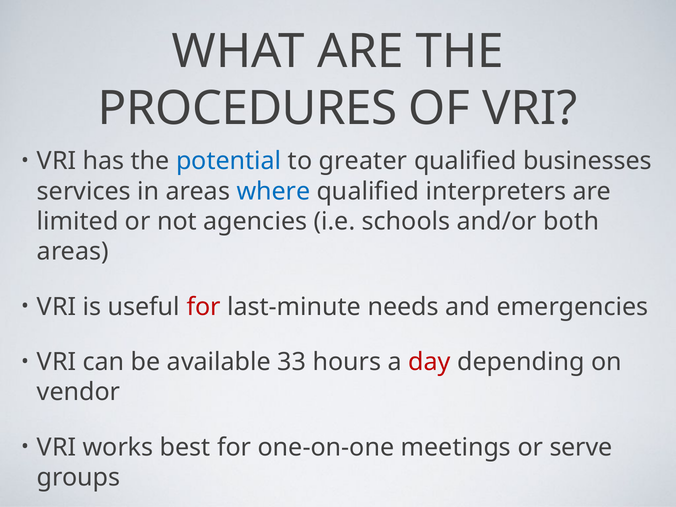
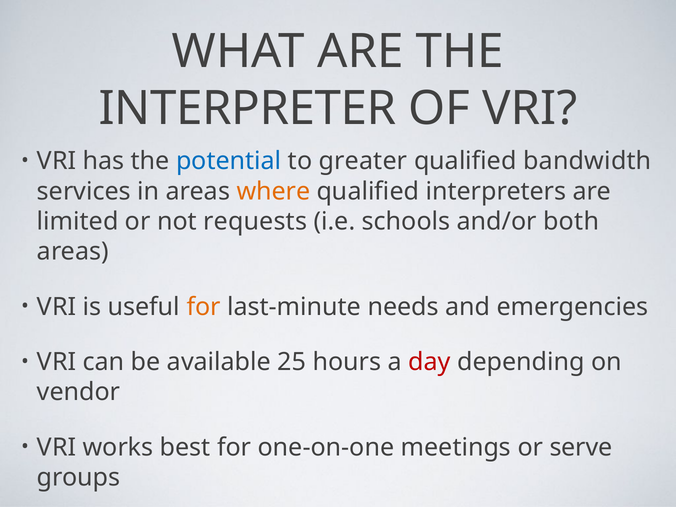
PROCEDURES: PROCEDURES -> INTERPRETER (248, 108)
businesses: businesses -> bandwidth (587, 161)
where colour: blue -> orange (273, 191)
agencies: agencies -> requests (255, 221)
for colour: red -> orange (204, 307)
33: 33 -> 25 (292, 362)
